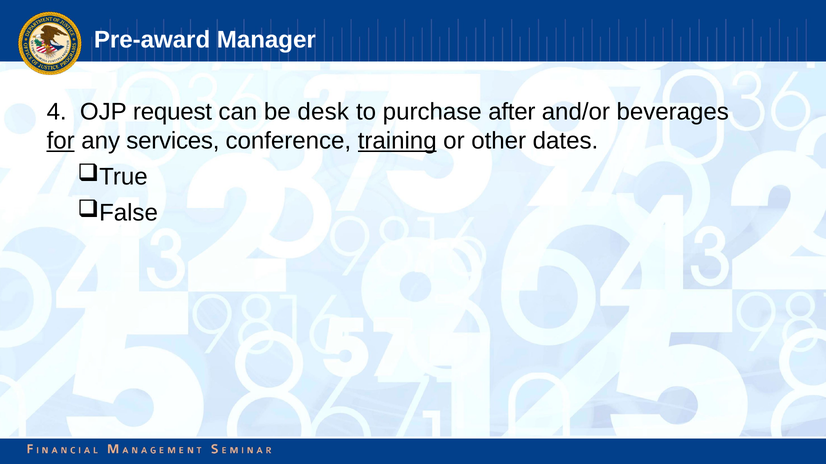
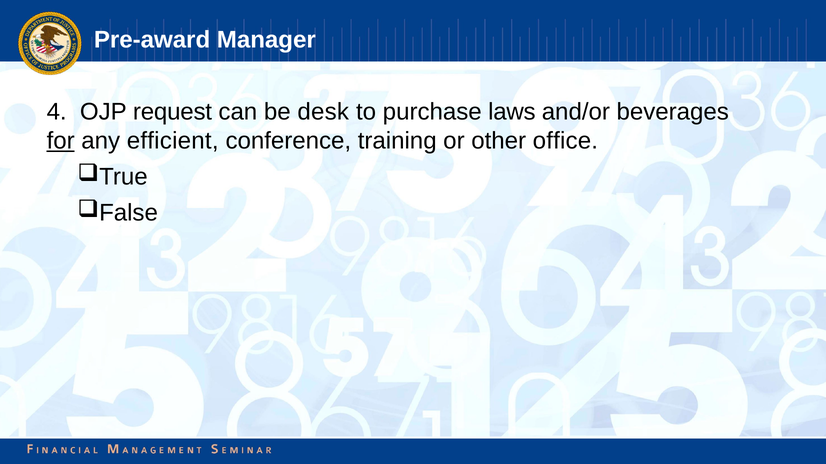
after: after -> laws (512, 112)
services: services -> efficient (173, 141)
training underline: present -> none (397, 141)
dates: dates -> office (565, 141)
